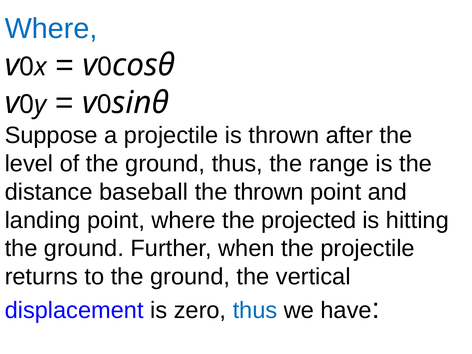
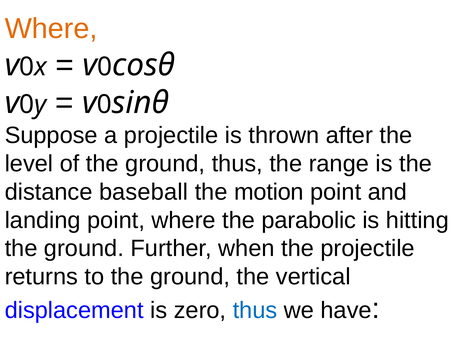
Where colour: blue -> orange (51, 29)
the thrown: thrown -> motion (269, 192)
projected: projected -> parabolic (309, 220)
